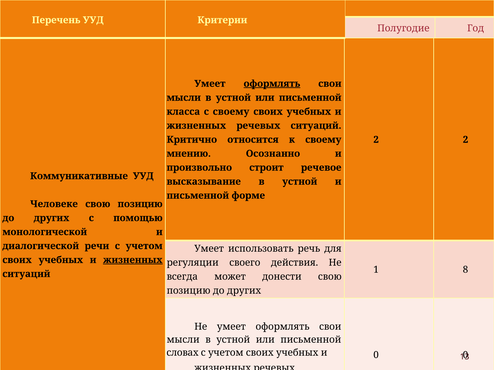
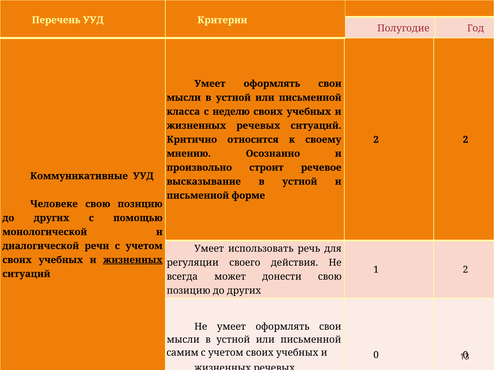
оформлять underline: present -> none (272, 84)
с своему: своему -> неделю (231, 112)
1 8: 8 -> 2 (465, 270)
словах: словах -> самим (183, 353)
